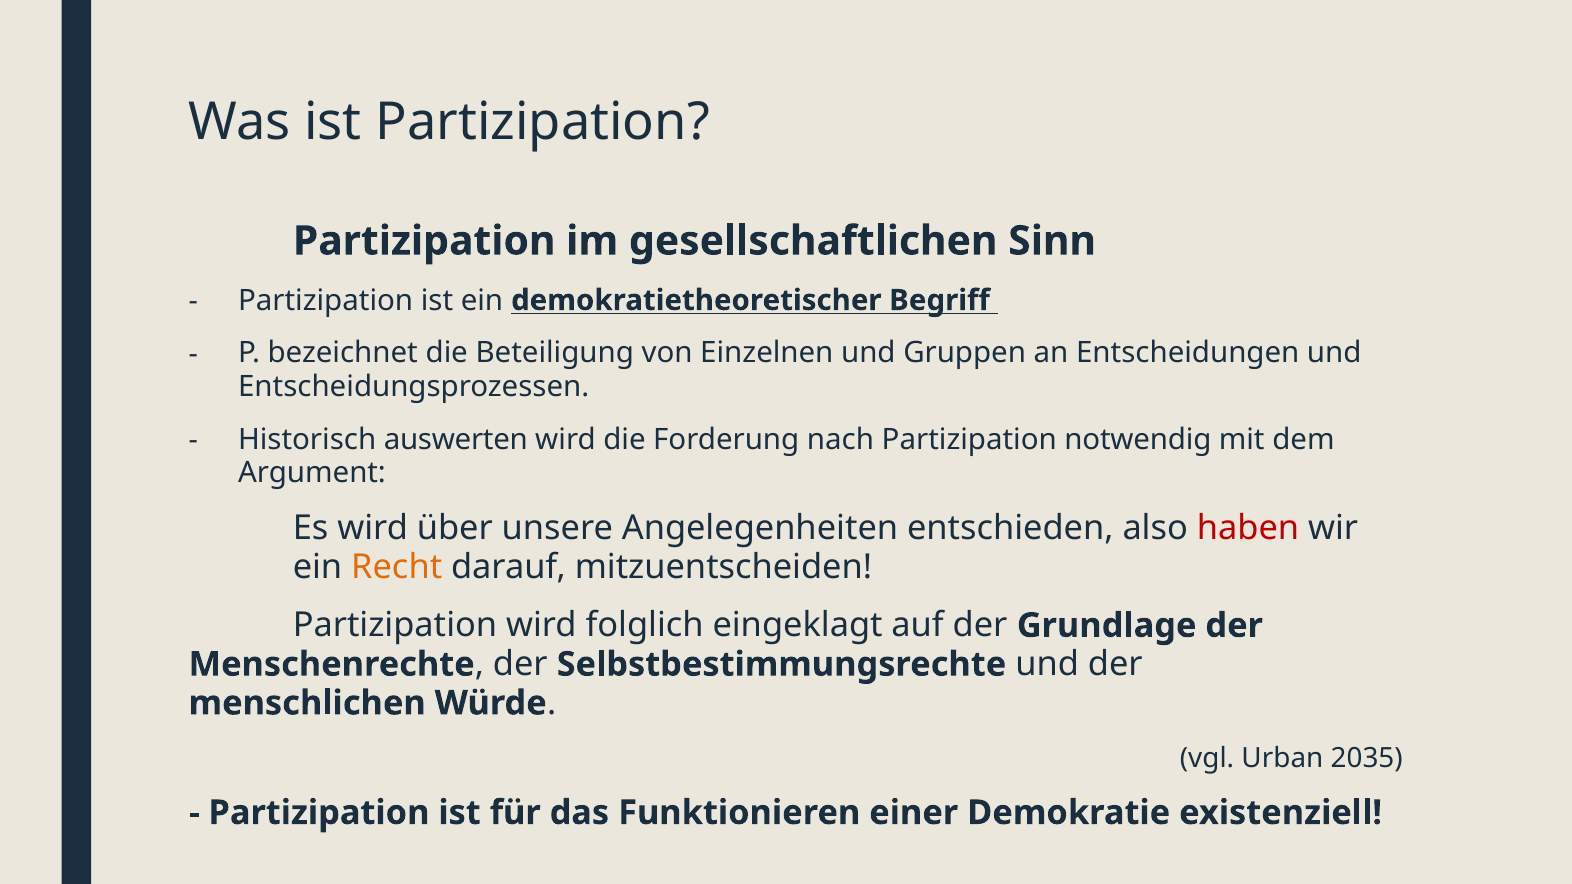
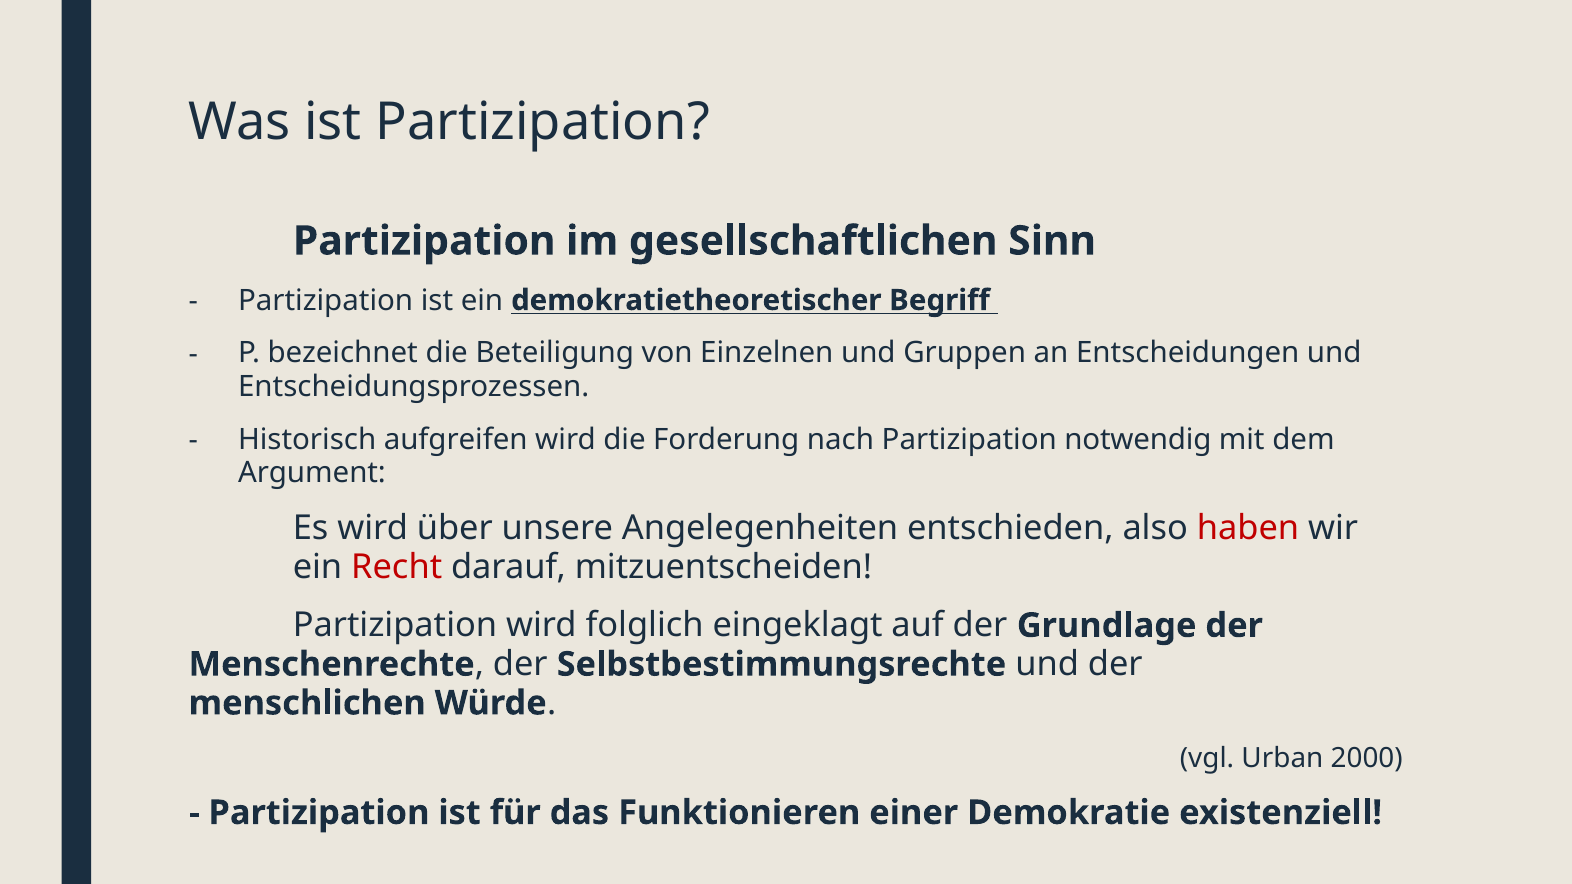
auswerten: auswerten -> aufgreifen (456, 439)
Recht colour: orange -> red (397, 567)
2035: 2035 -> 2000 (1367, 758)
